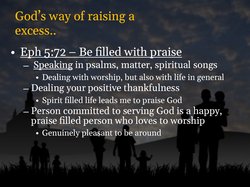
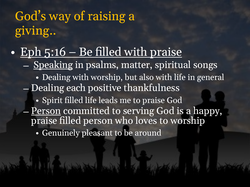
excess: excess -> giving (36, 31)
5:72: 5:72 -> 5:16 (55, 52)
your: your -> each (76, 88)
Person underline: none -> present (46, 111)
